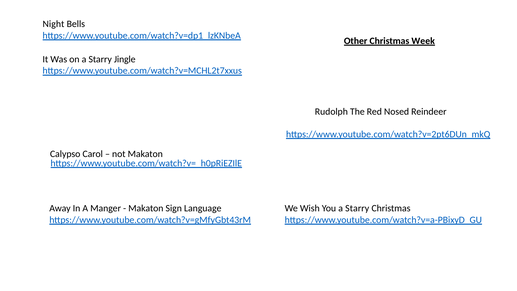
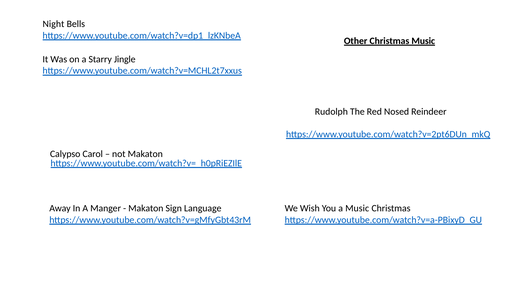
Christmas Week: Week -> Music (423, 41)
You a Starry: Starry -> Music (357, 208)
